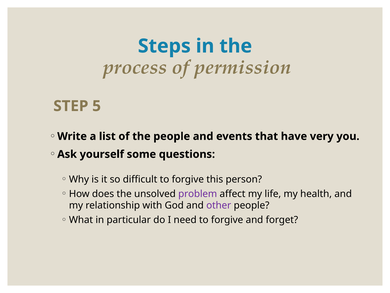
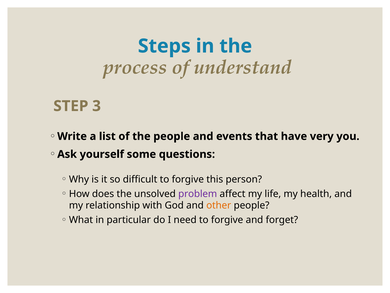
permission: permission -> understand (243, 67)
5: 5 -> 3 (97, 106)
other colour: purple -> orange (219, 205)
